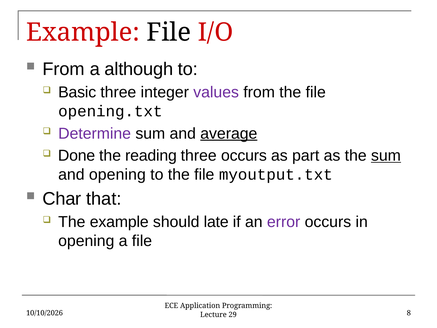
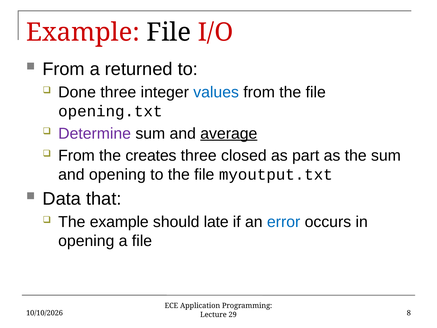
although: although -> returned (139, 69)
Basic: Basic -> Done (77, 92)
values colour: purple -> blue (216, 92)
Done: Done -> From (77, 155)
reading: reading -> creates (151, 155)
three occurs: occurs -> closed (244, 155)
sum underline: present -> none (386, 155)
Char: Char -> Data (62, 199)
error colour: purple -> blue (284, 222)
